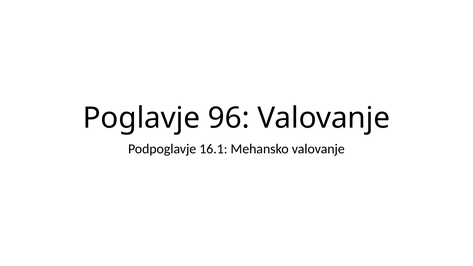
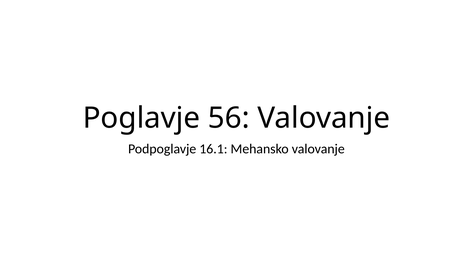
96: 96 -> 56 (229, 118)
